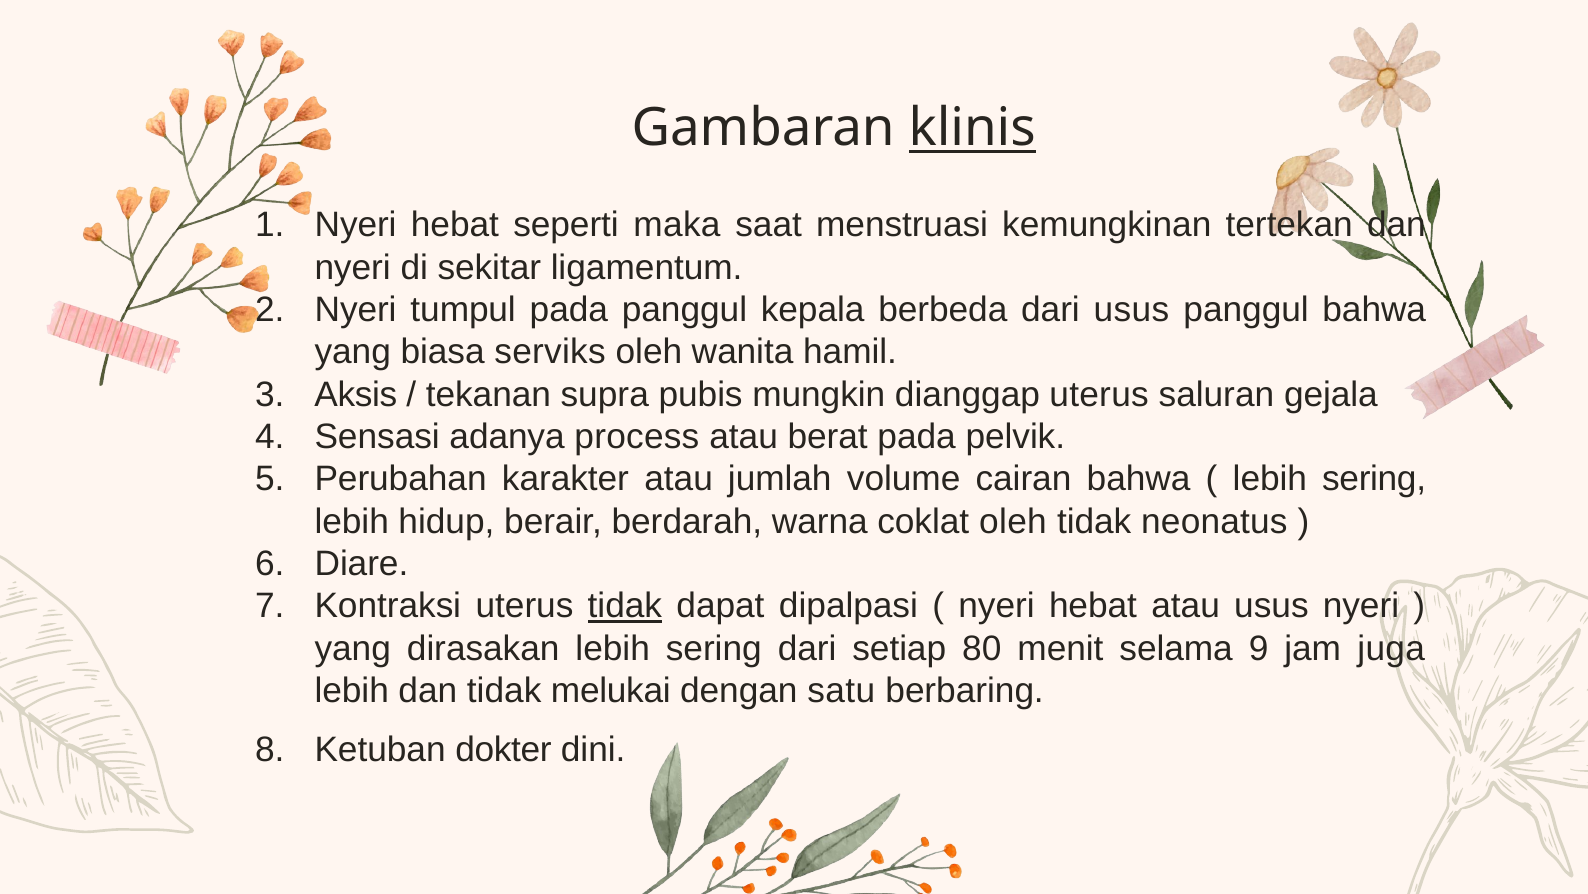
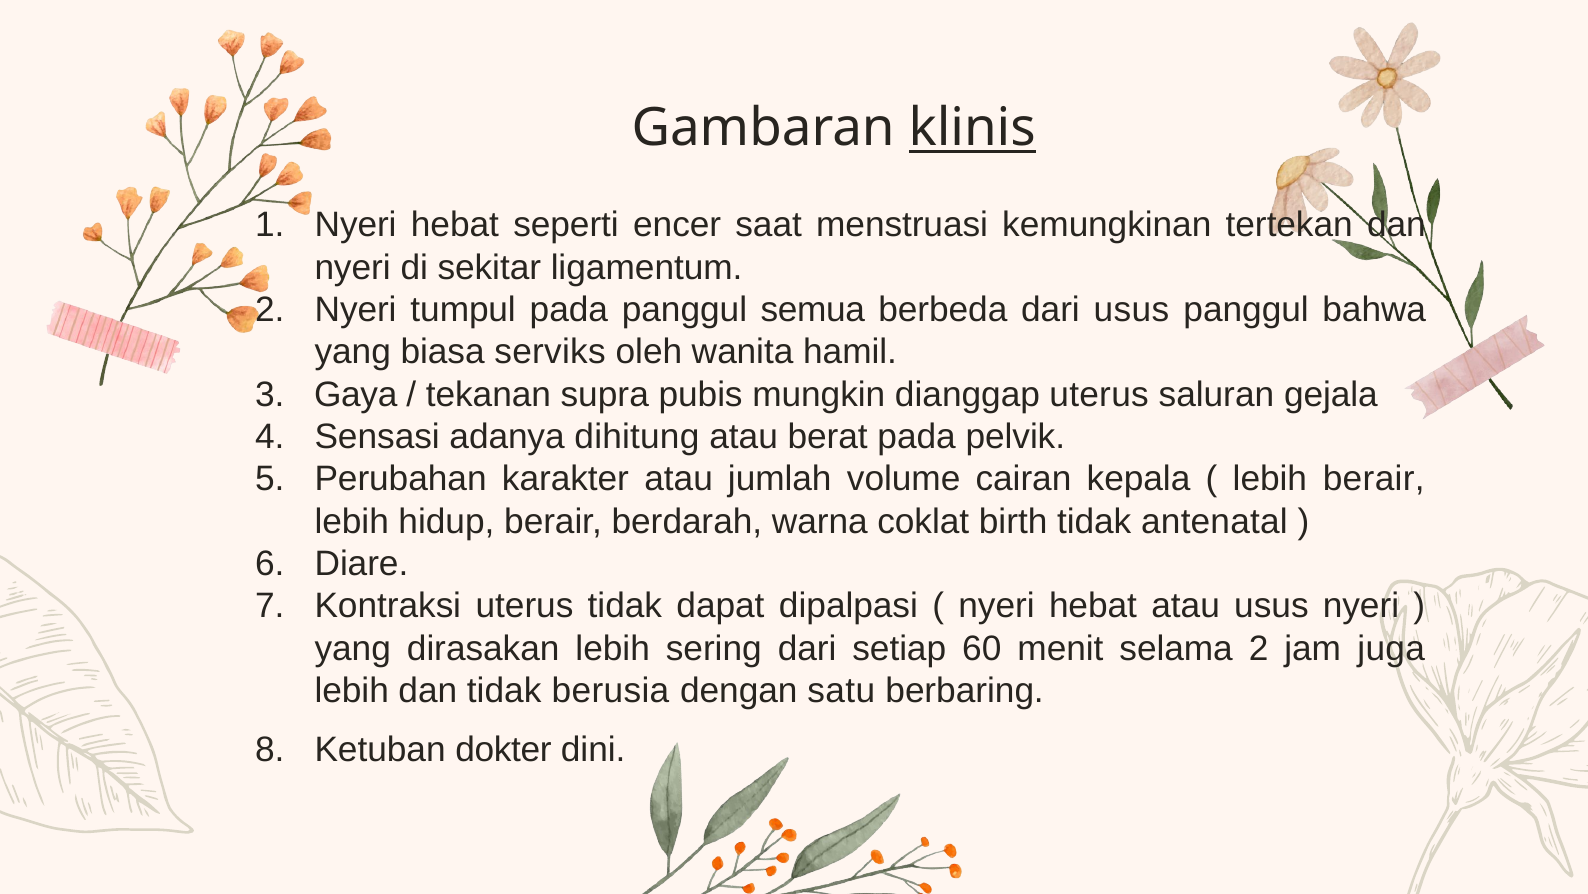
maka: maka -> encer (677, 225)
kepala: kepala -> semua (813, 310)
Aksis: Aksis -> Gaya (356, 394)
process: process -> dihitung (637, 437)
cairan bahwa: bahwa -> kepala (1139, 479)
sering: sering -> berair (1374, 479)
coklat oleh: oleh -> birth (1013, 521)
neonatus: neonatus -> antenatal (1214, 521)
tidak underline: present -> none (625, 606)
80: 80 -> 60 (982, 648)
selama 9: 9 -> 2 (1259, 648)
melukai: melukai -> berusia (610, 690)
